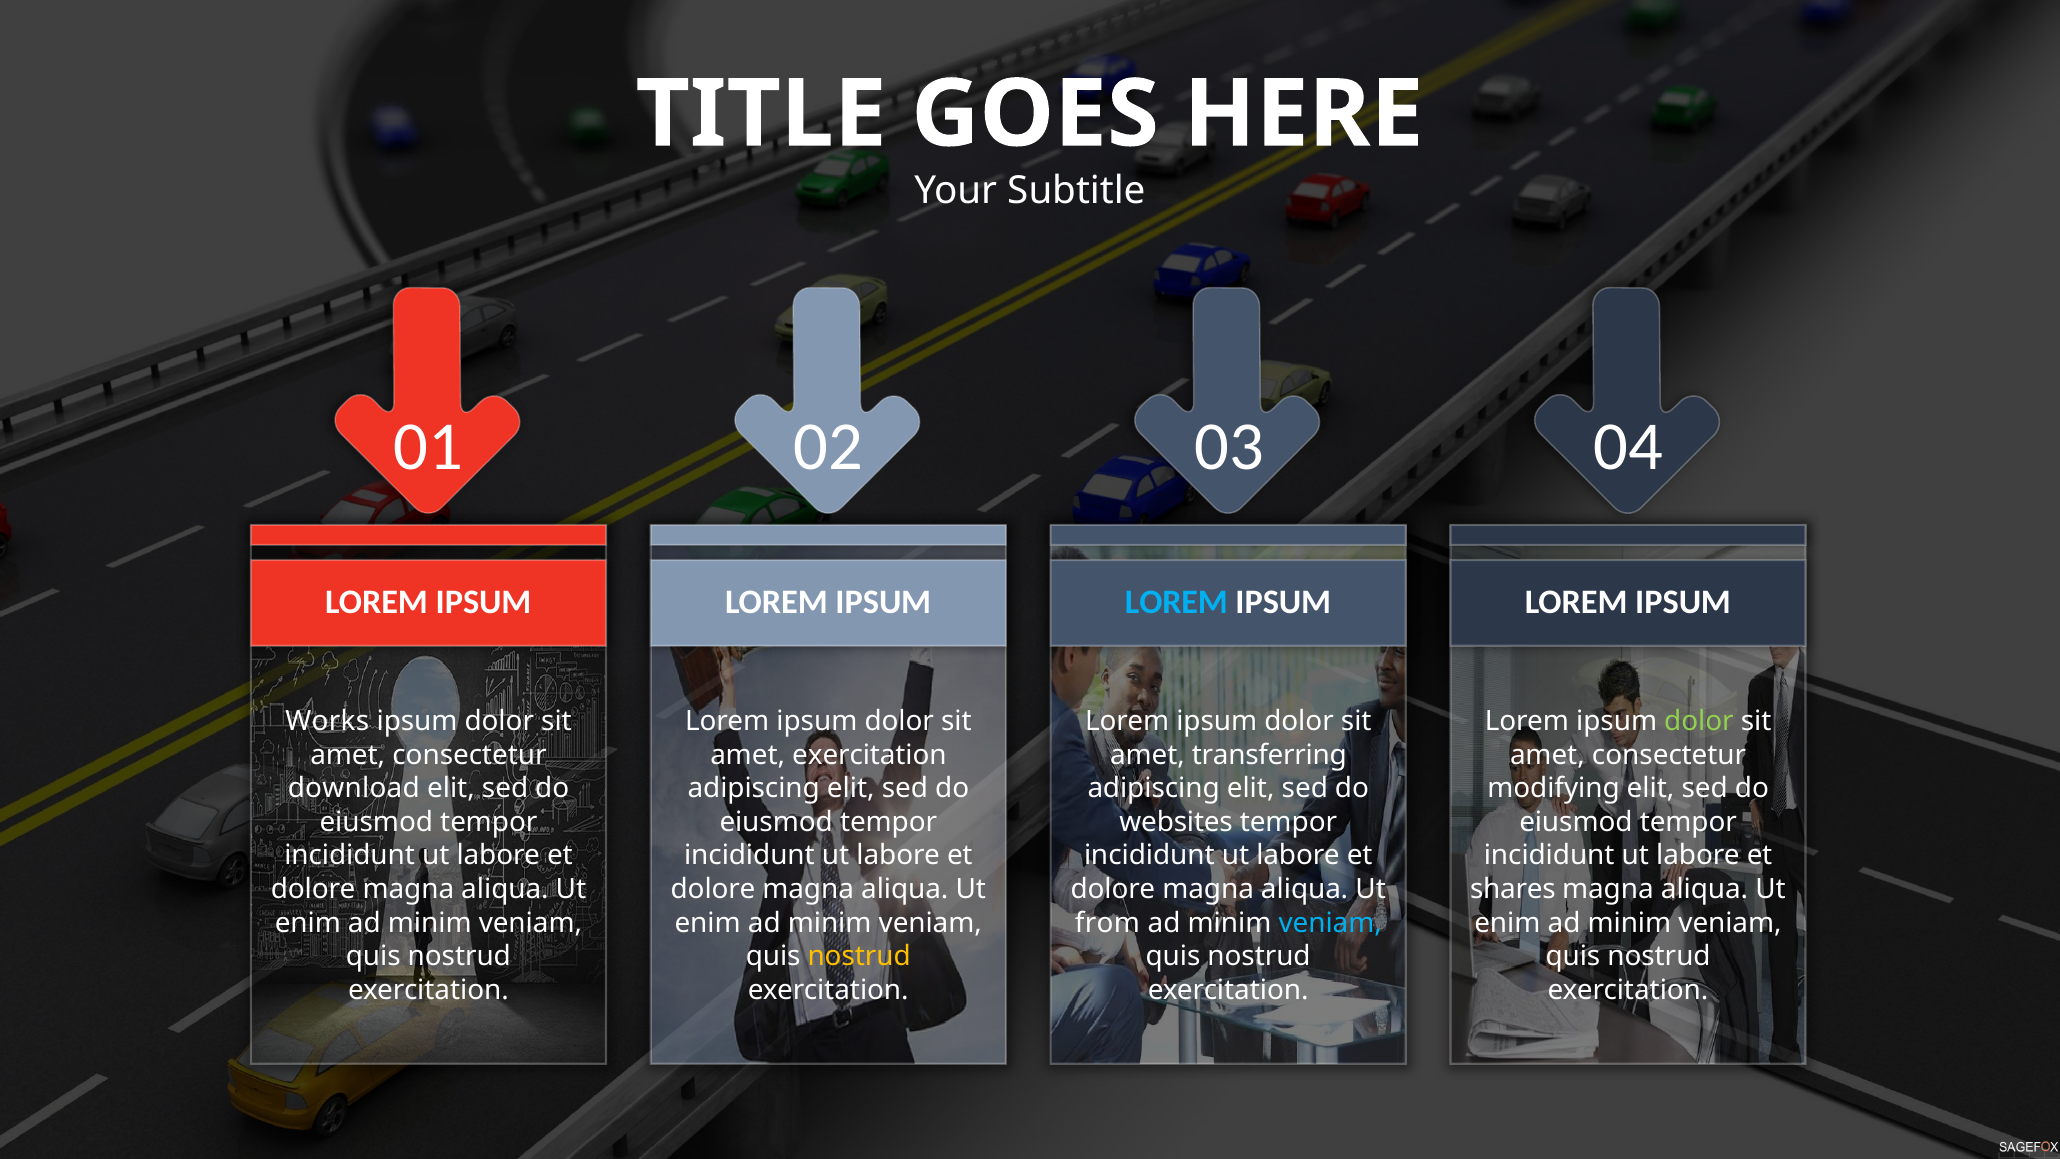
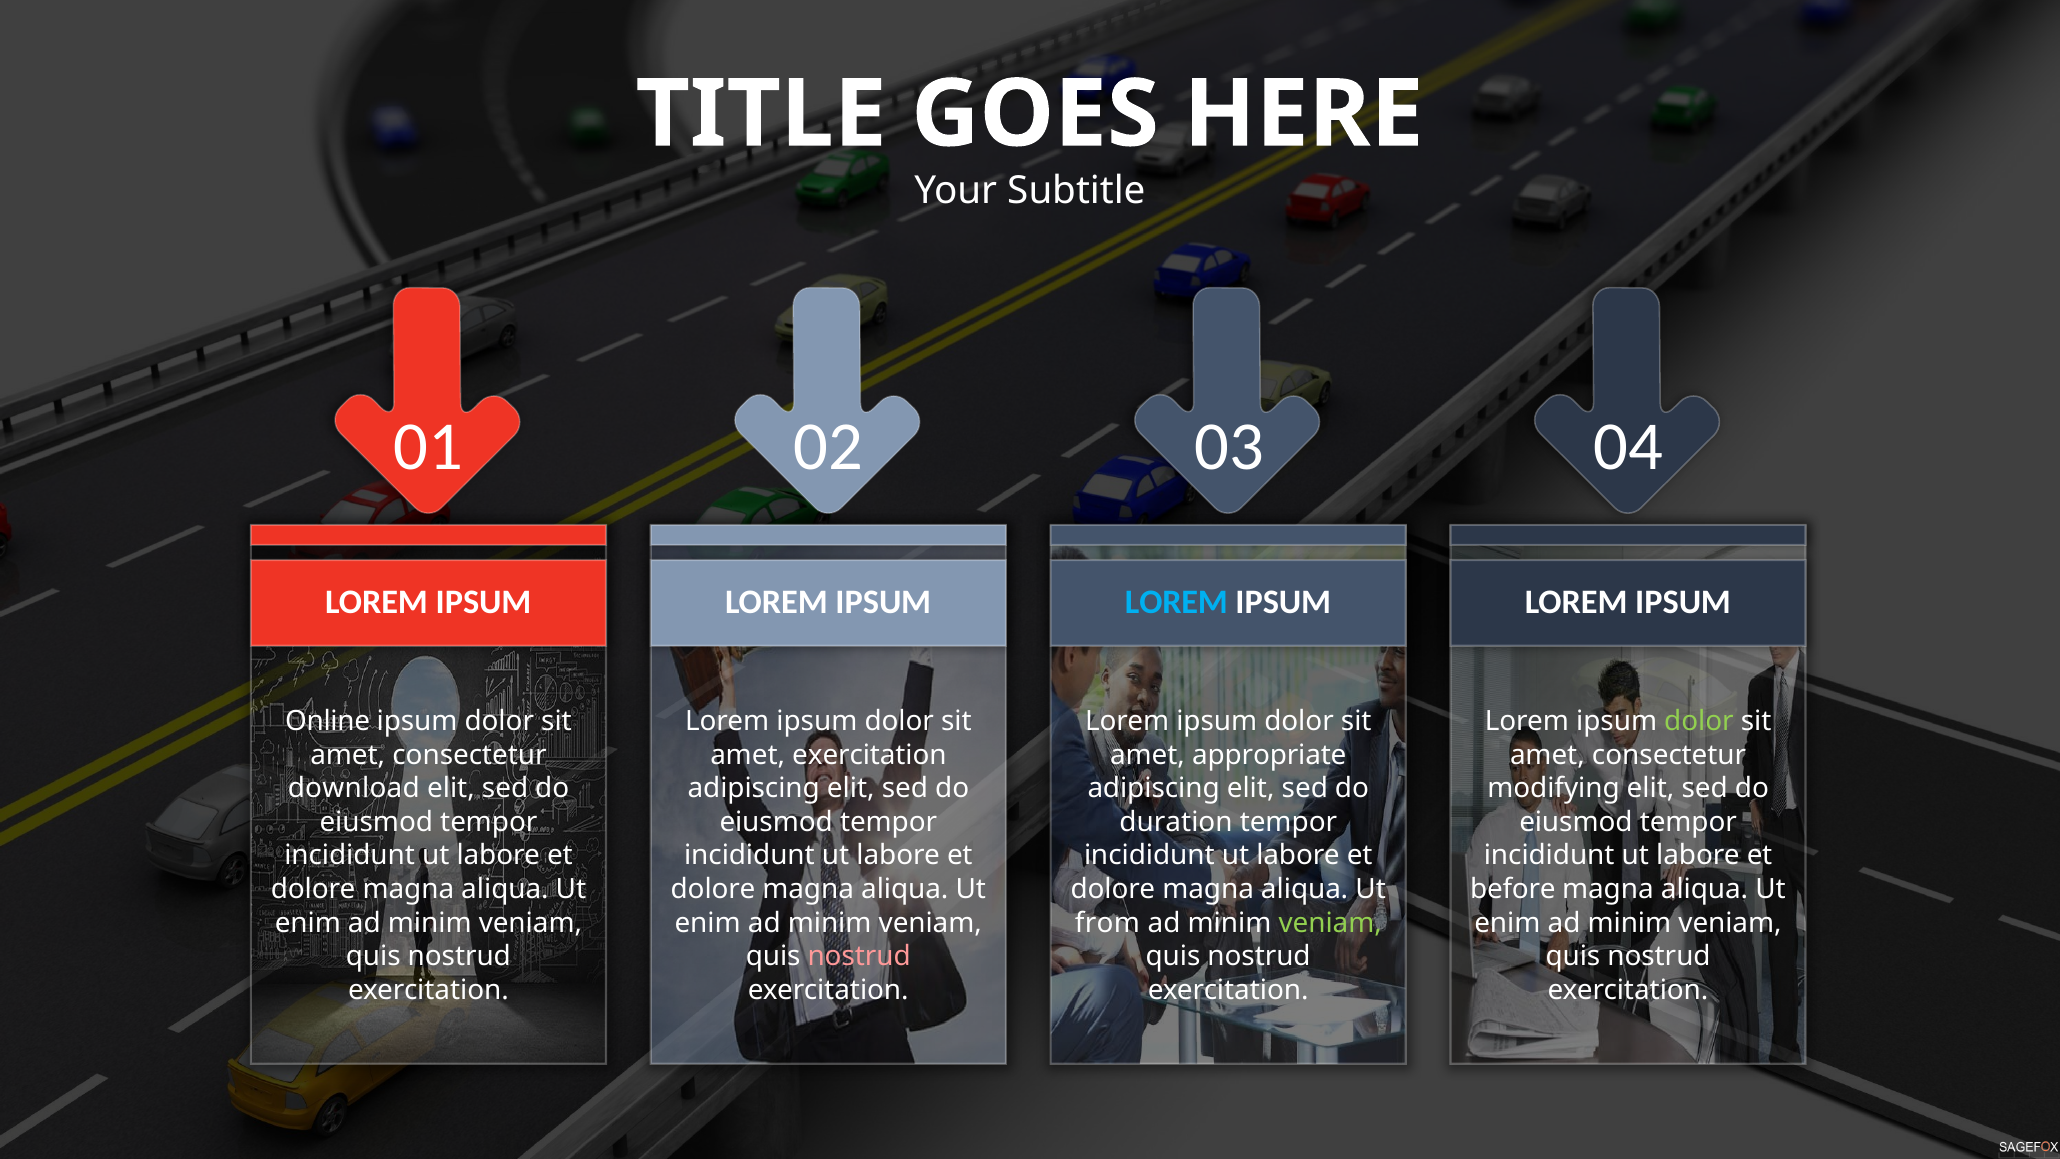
Works: Works -> Online (328, 721)
transferring: transferring -> appropriate (1269, 755)
websites: websites -> duration (1176, 822)
shares: shares -> before (1513, 889)
veniam colour: light blue -> light green (1330, 923)
nostrud colour: yellow -> pink (859, 956)
